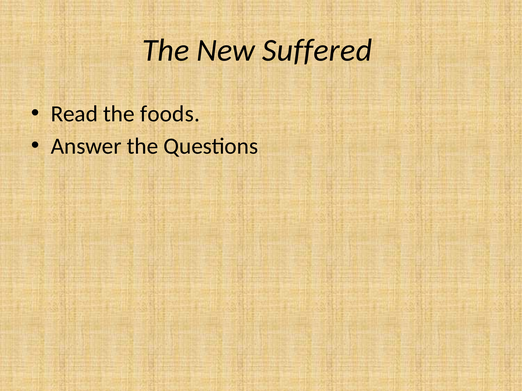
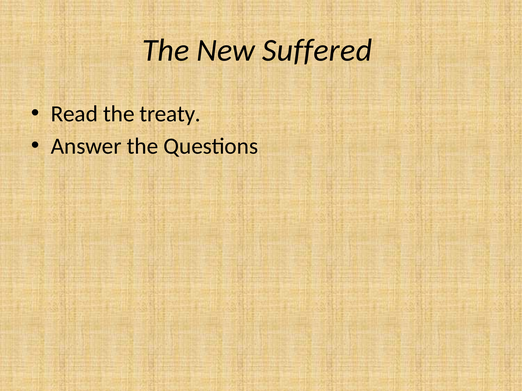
foods: foods -> treaty (170, 114)
